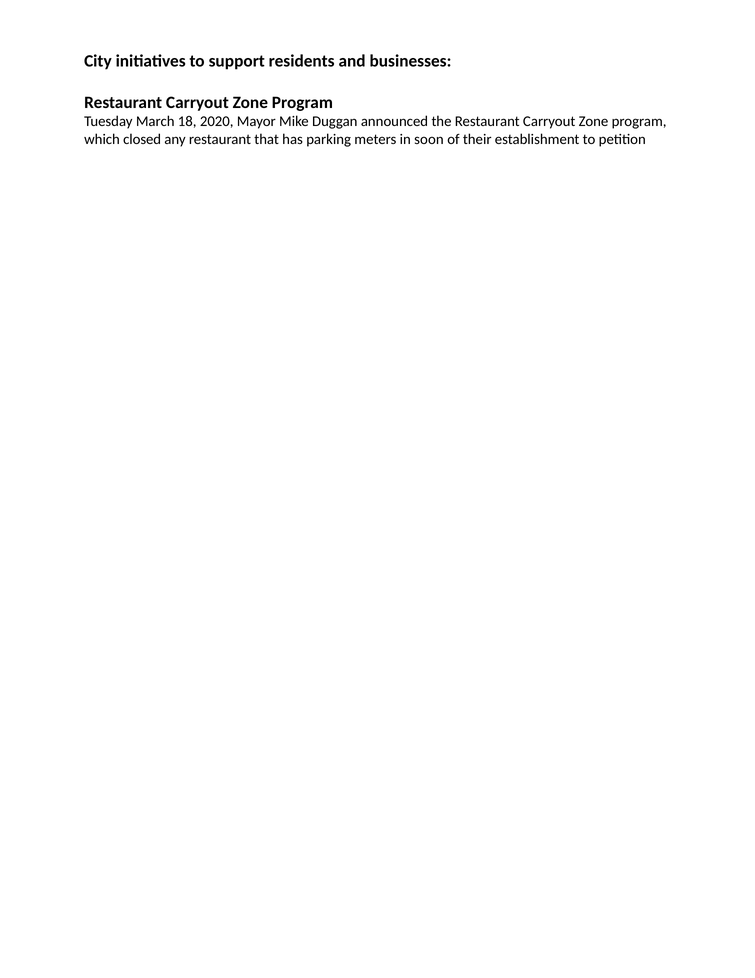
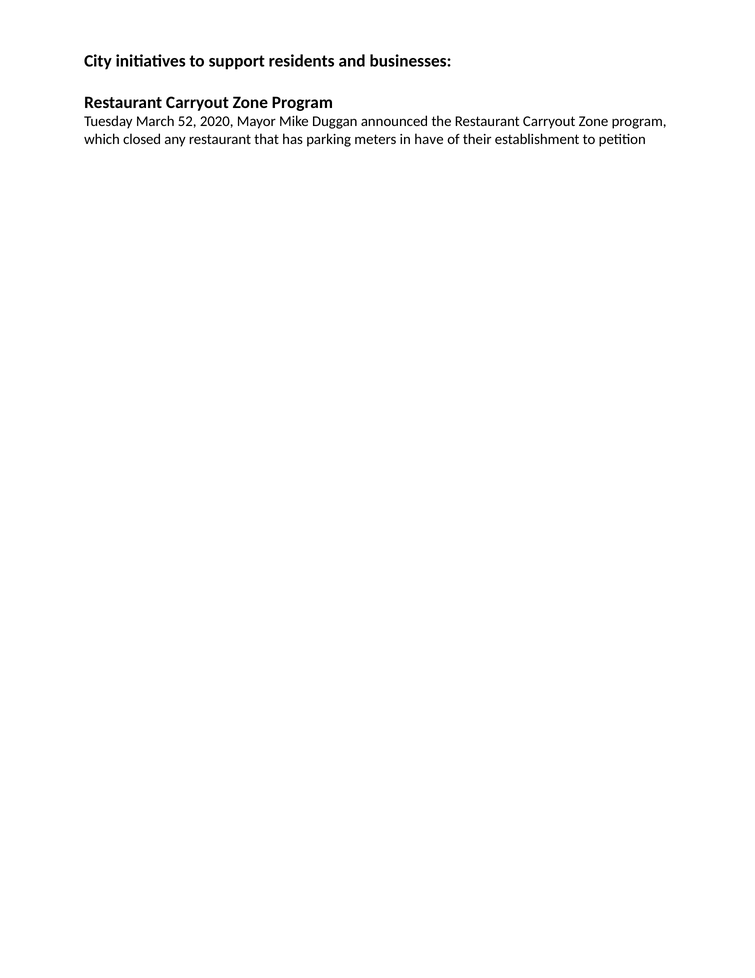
18: 18 -> 52 (187, 121)
soon: soon -> have (429, 139)
